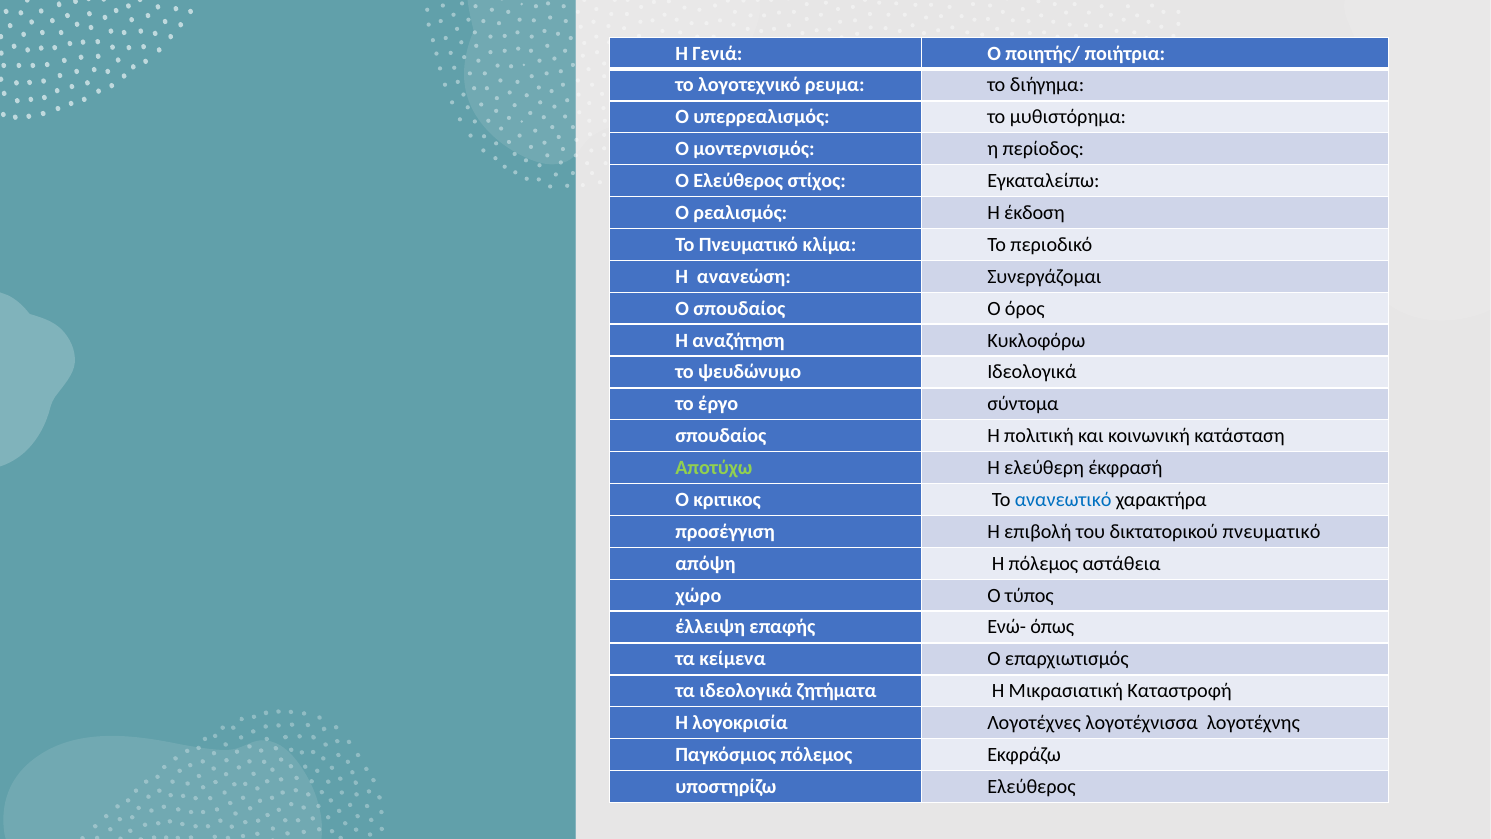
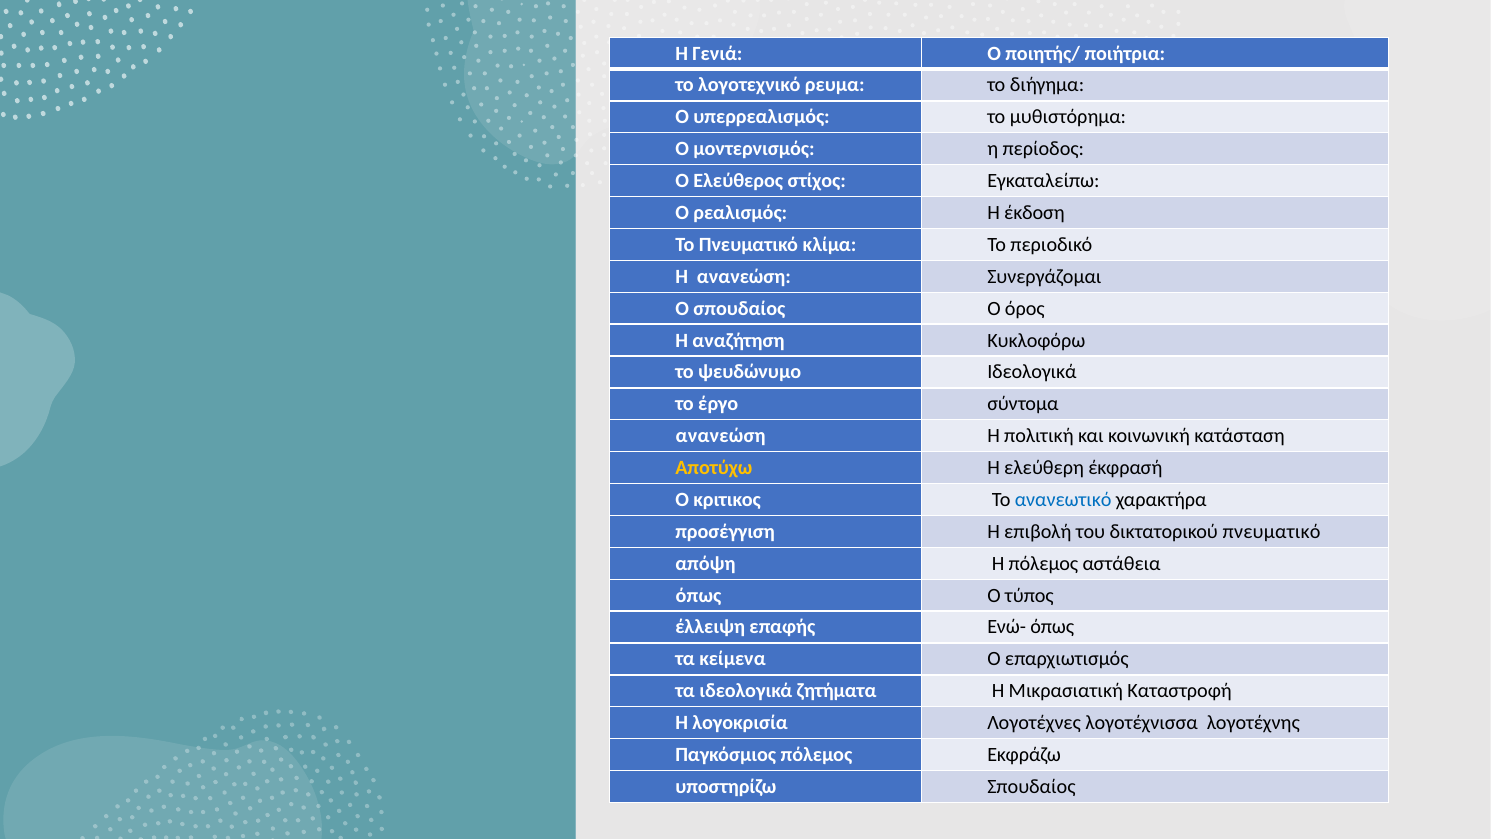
σπουδαίος: σπουδαίος -> ανανεώση (721, 436)
Αποτύχω colour: light green -> yellow (714, 468)
χώρο: χώρο -> όπως (698, 595)
υποστηρίζω Ελεύθερος: Ελεύθερος -> Σπουδαίος (1031, 786)
